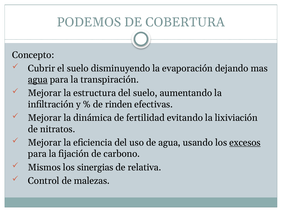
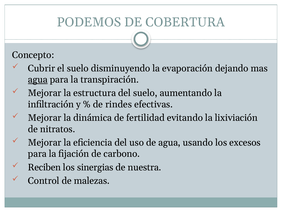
rinden: rinden -> rindes (119, 104)
excesos underline: present -> none (245, 142)
Mismos: Mismos -> Reciben (44, 167)
relativa: relativa -> nuestra (145, 167)
